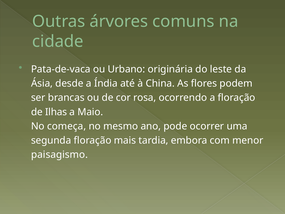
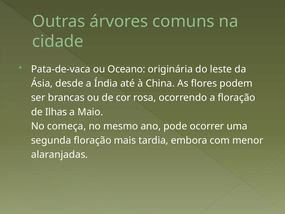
Urbano: Urbano -> Oceano (126, 69)
paisagismo: paisagismo -> alaranjadas (60, 155)
